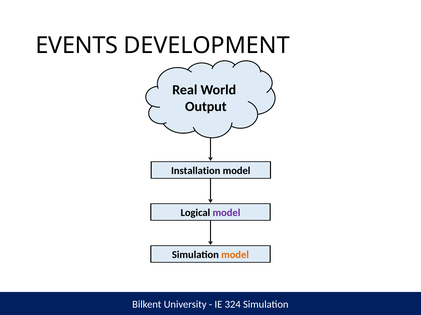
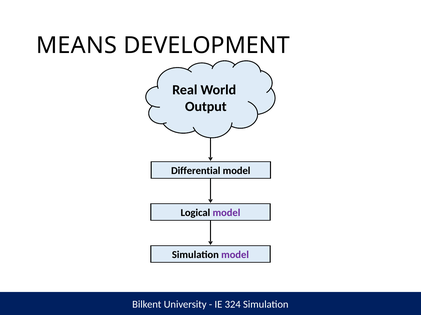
EVENTS: EVENTS -> MEANS (77, 45)
Installation: Installation -> Differential (196, 171)
model colour: orange -> purple (235, 255)
